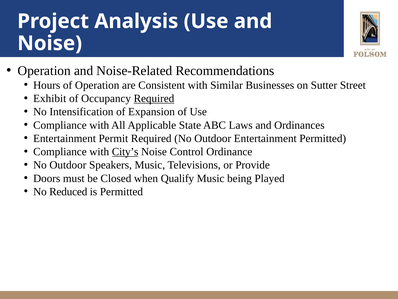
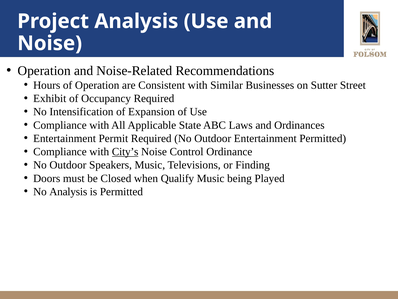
Required underline: present -> none (154, 98)
Provide: Provide -> Finding (253, 165)
No Reduced: Reduced -> Analysis (68, 191)
